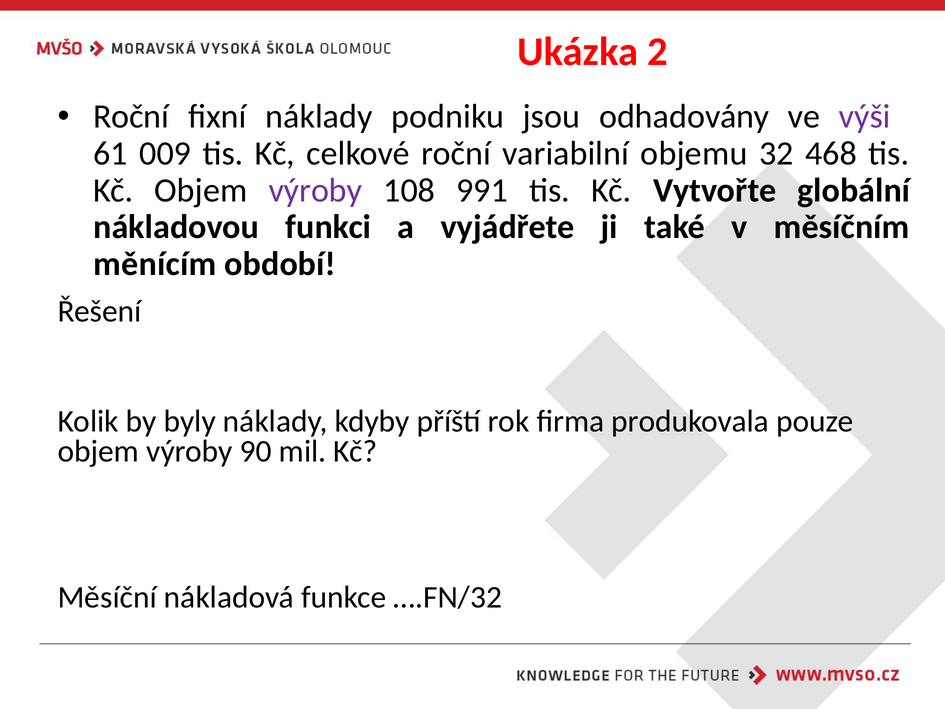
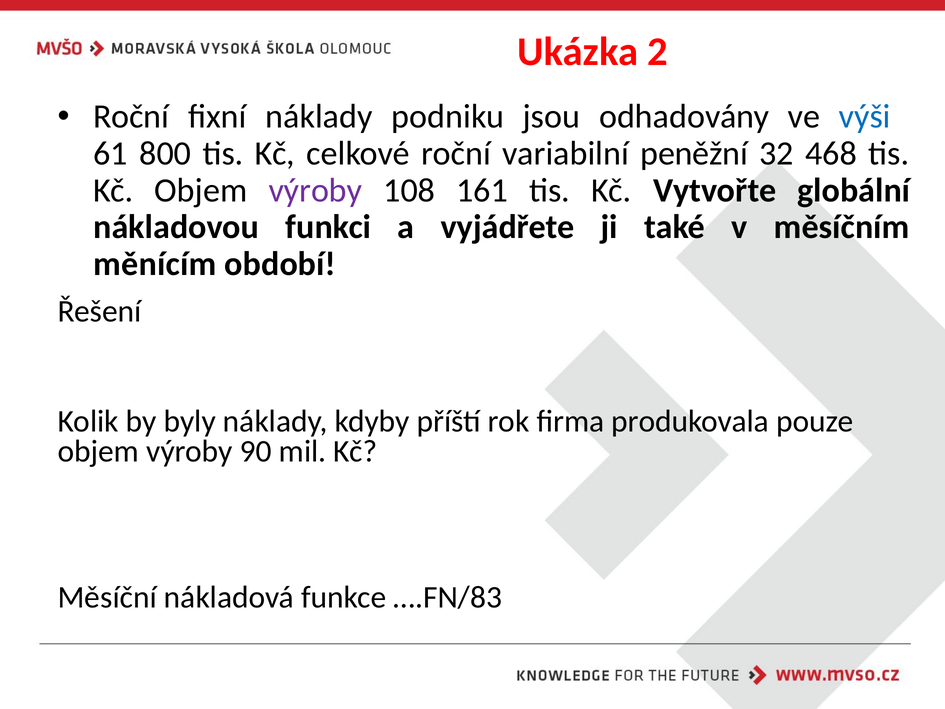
výši colour: purple -> blue (865, 117)
009: 009 -> 800 (165, 153)
objemu: objemu -> peněžní (694, 153)
991: 991 -> 161 (482, 190)
….FN/32: ….FN/32 -> ….FN/83 (448, 597)
